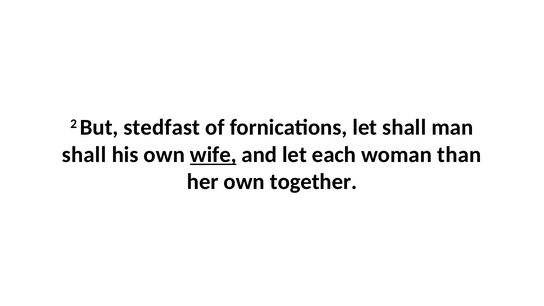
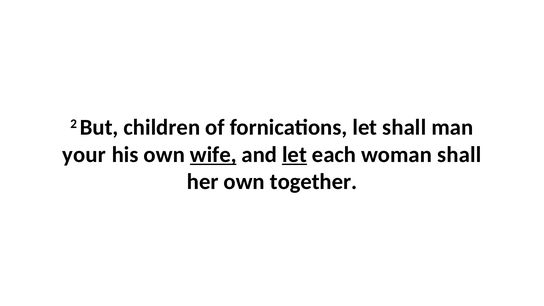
stedfast: stedfast -> children (162, 127)
shall: shall -> your (84, 155)
let underline: none -> present (295, 155)
woman than: than -> shall (459, 155)
